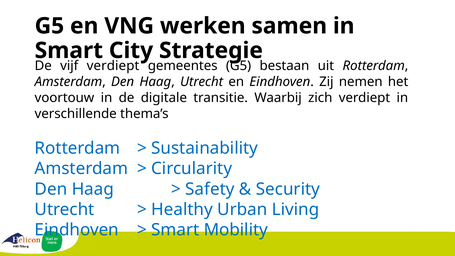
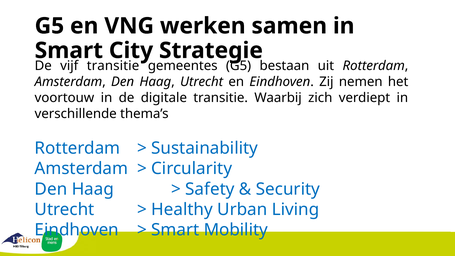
verdiept: verdiept -> transitie (113, 66)
